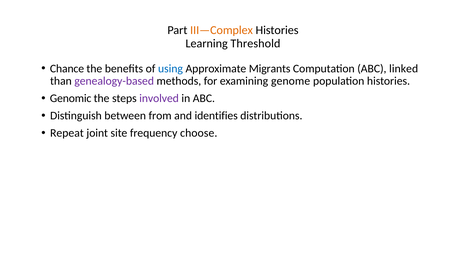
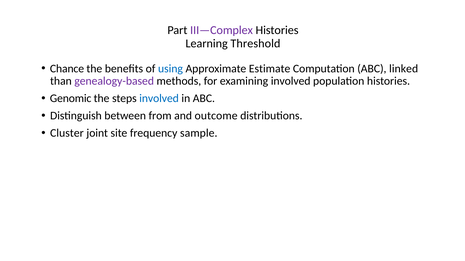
III—Complex colour: orange -> purple (222, 30)
Migrants: Migrants -> Estimate (270, 69)
examining genome: genome -> involved (291, 81)
involved colour: purple -> blue (159, 99)
identifies: identifies -> outcome (216, 116)
Repeat: Repeat -> Cluster (67, 133)
choose: choose -> sample (199, 133)
